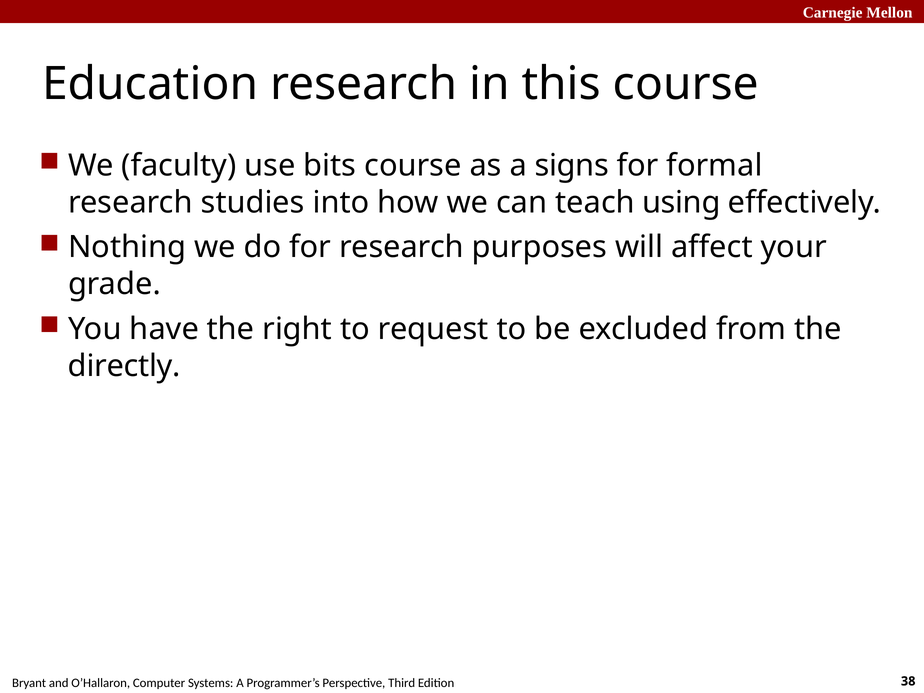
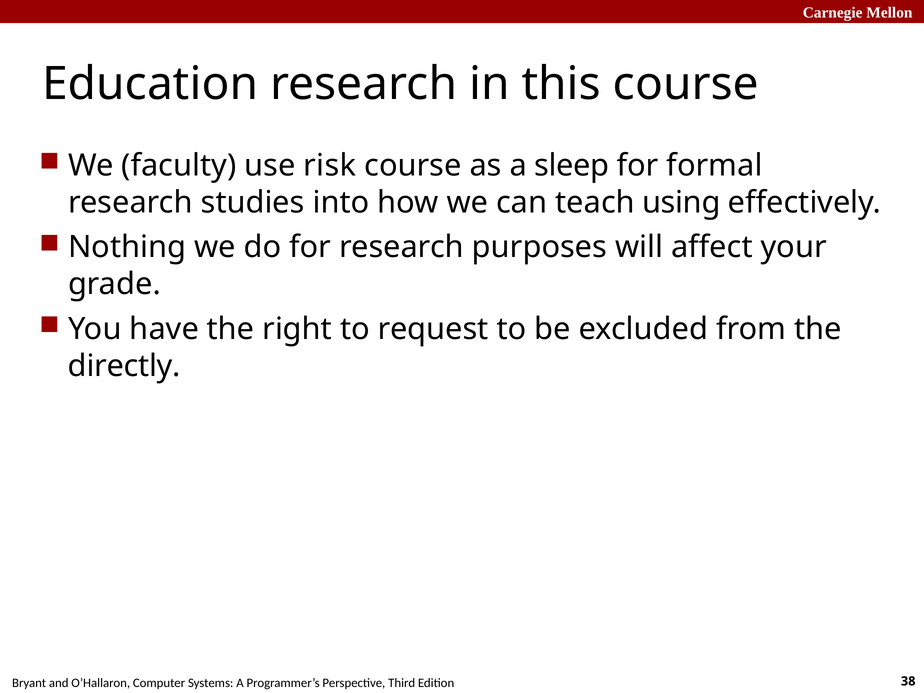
bits: bits -> risk (330, 166)
signs: signs -> sleep (572, 166)
